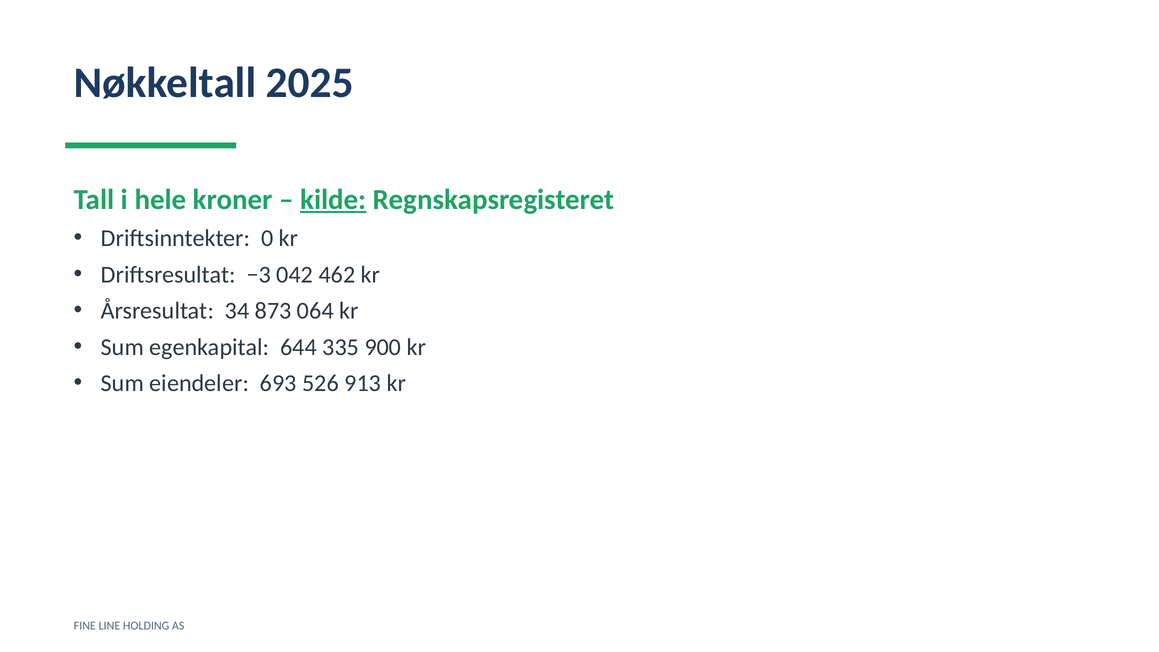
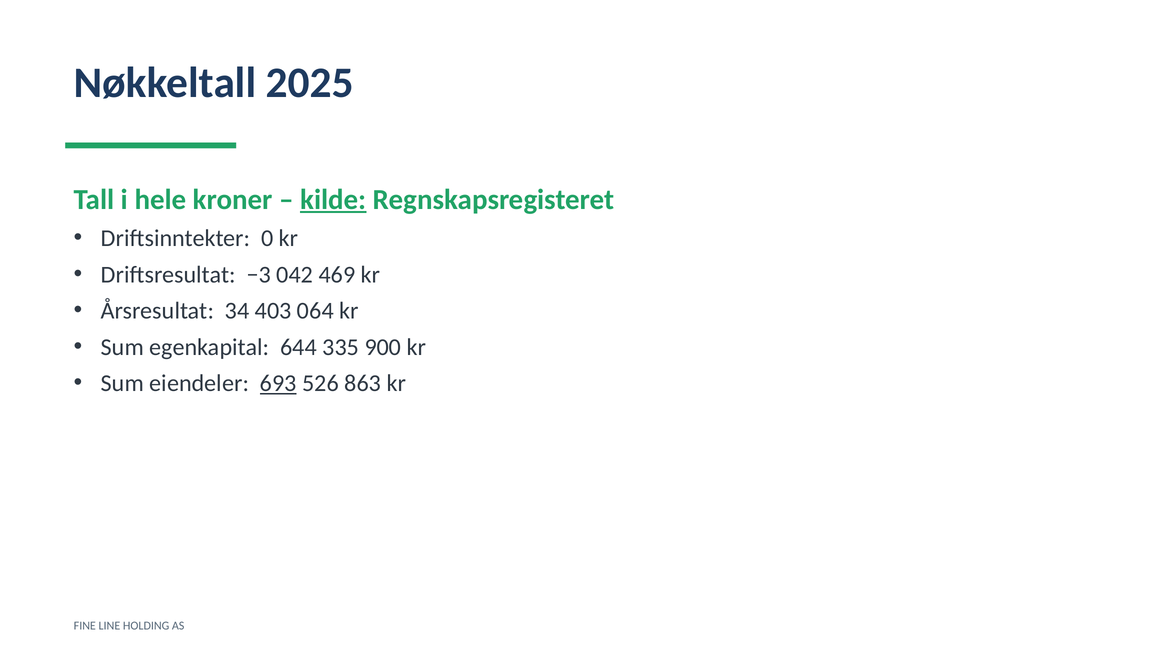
462: 462 -> 469 (337, 275)
873: 873 -> 403 (273, 311)
693 underline: none -> present (278, 383)
913: 913 -> 863 (363, 383)
